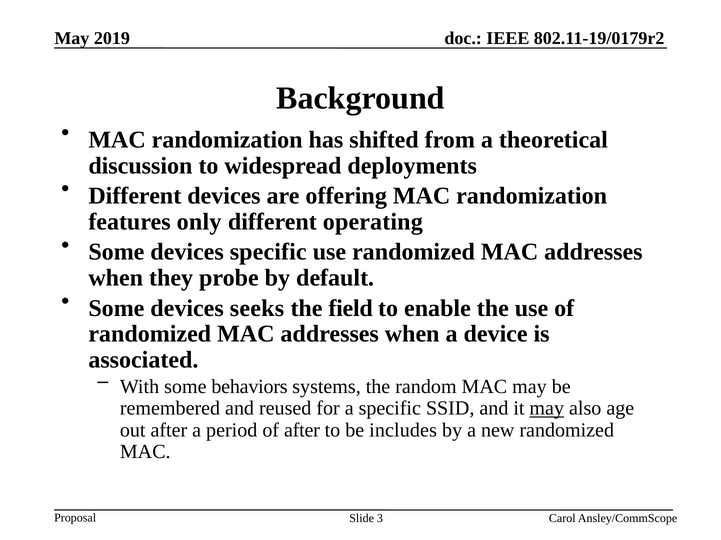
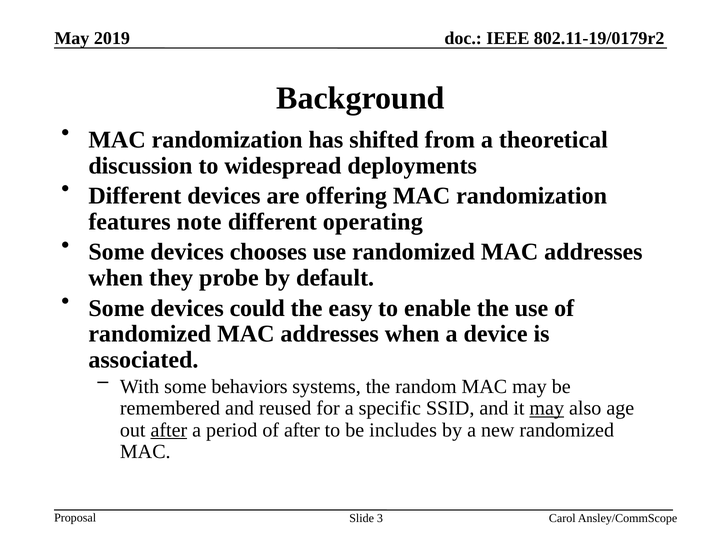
only: only -> note (199, 222)
devices specific: specific -> chooses (268, 252)
seeks: seeks -> could (257, 309)
field: field -> easy (350, 309)
after underline: none -> present (169, 430)
